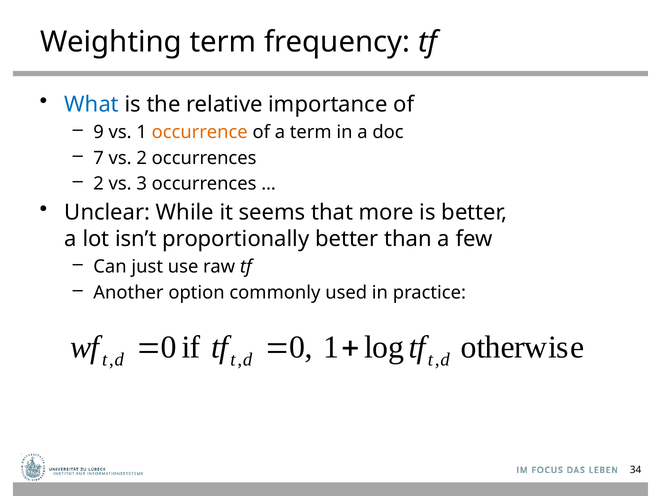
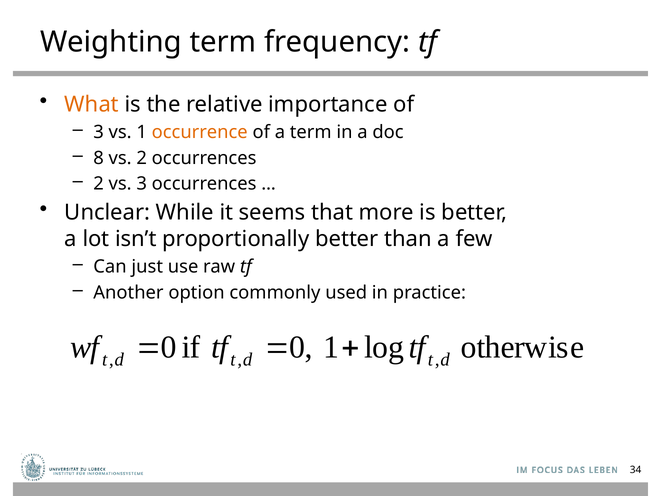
What colour: blue -> orange (92, 105)
9: 9 -> 3 (99, 132)
7: 7 -> 8 (99, 158)
